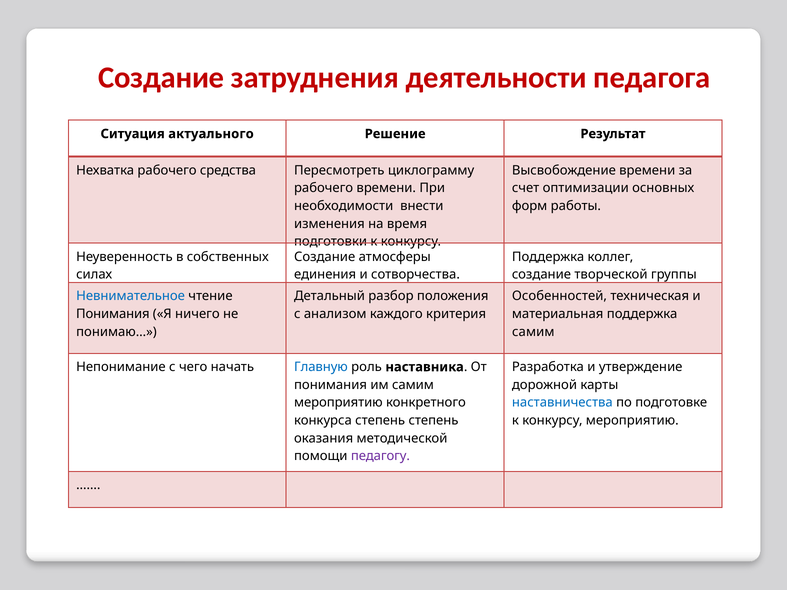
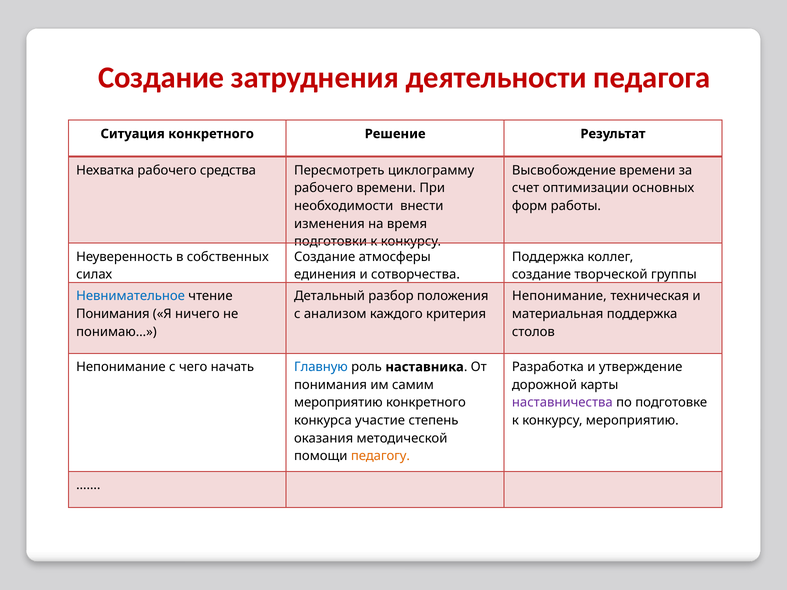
Ситуация актуального: актуального -> конкретного (211, 134)
Особенностей: Особенностей -> Непонимание (559, 296)
самим: самим -> столов (533, 332)
наставничества colour: blue -> purple (562, 403)
конкурса степень: степень -> участие (380, 421)
педагогу colour: purple -> orange (380, 456)
